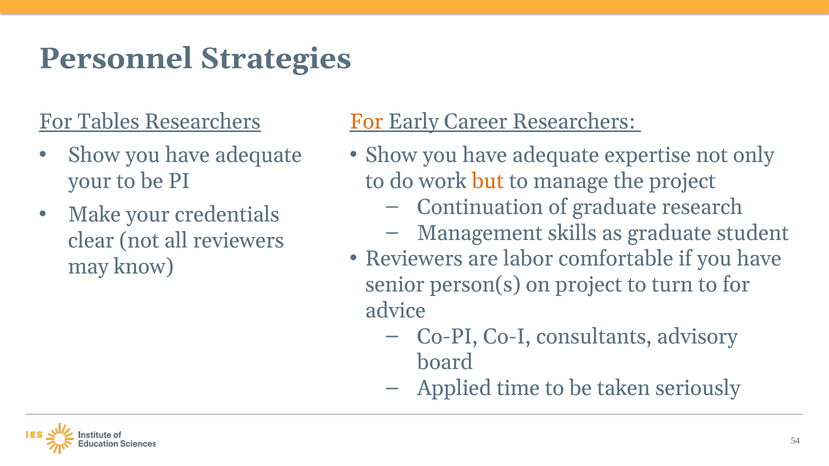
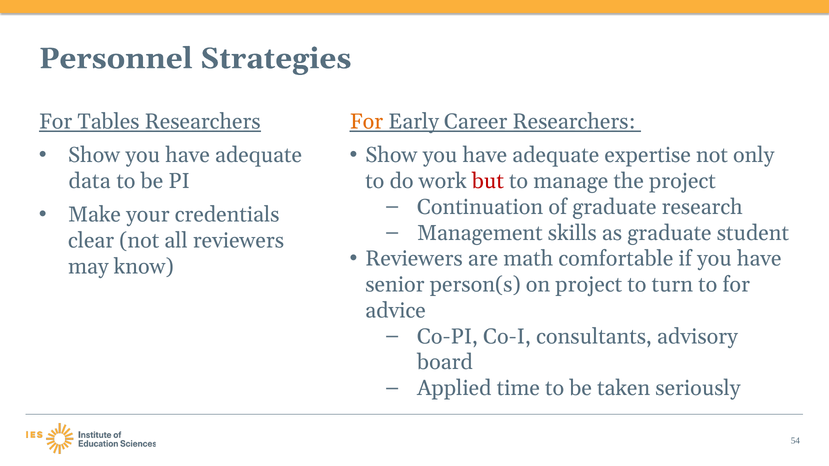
but colour: orange -> red (488, 181)
your: your -> data (90, 181)
labor: labor -> math (528, 259)
